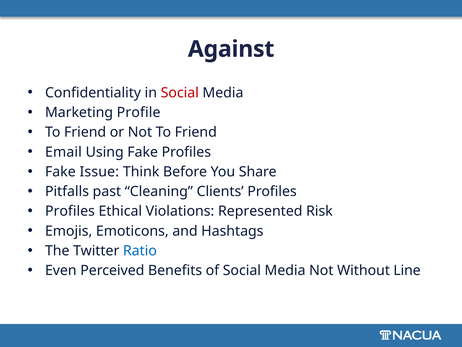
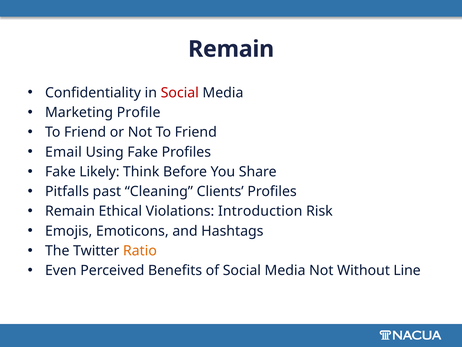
Against: Against -> Remain (231, 49)
Issue: Issue -> Likely (99, 172)
Profiles: Profiles -> Remain (70, 211)
Represented: Represented -> Introduction (260, 211)
Ratio colour: blue -> orange (140, 250)
